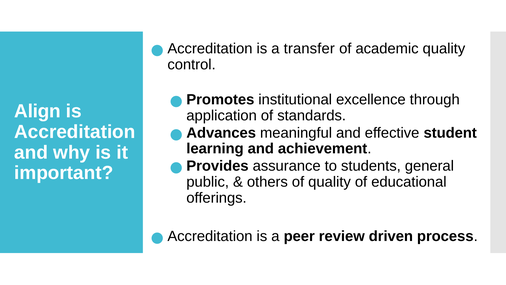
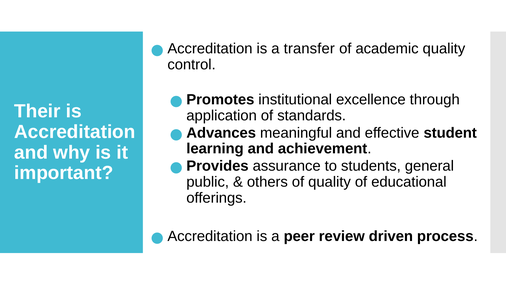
Align: Align -> Their (37, 111)
